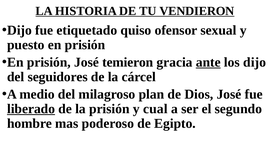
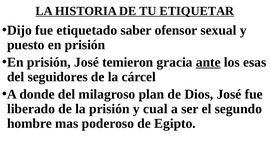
VENDIERON: VENDIERON -> ETIQUETAR (197, 11)
quiso: quiso -> saber (136, 30)
los dijo: dijo -> esas (255, 62)
medio: medio -> donde (37, 94)
liberado underline: present -> none (31, 109)
